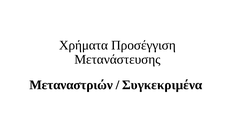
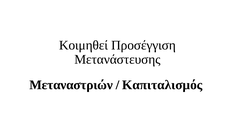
Χρήματα: Χρήματα -> Κοιμηθεί (83, 45)
Συγκεκριμένα: Συγκεκριμένα -> Καπιταλισμός (162, 85)
